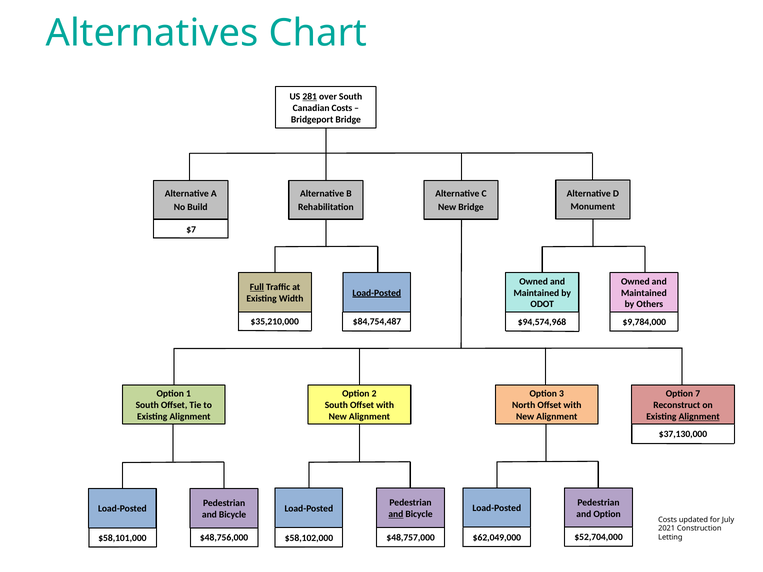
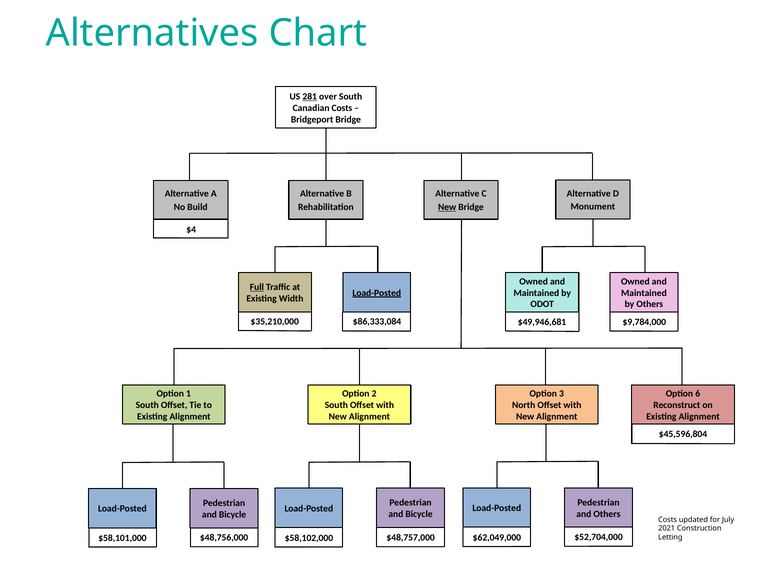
New underline: none -> present (447, 207)
$7: $7 -> $4 (191, 230)
$84,754,487: $84,754,487 -> $86,333,084 (377, 322)
$94,574,968: $94,574,968 -> $49,946,681 (542, 322)
7: 7 -> 6 (698, 394)
Alignment underline: present -> none (699, 417)
$37,130,000: $37,130,000 -> $45,596,804 (683, 434)
and Option: Option -> Others (607, 514)
and underline: present -> none (396, 515)
